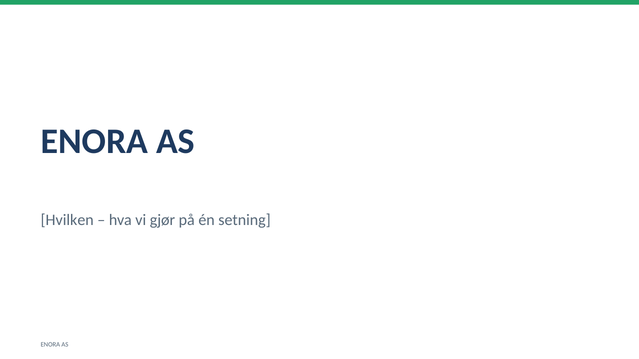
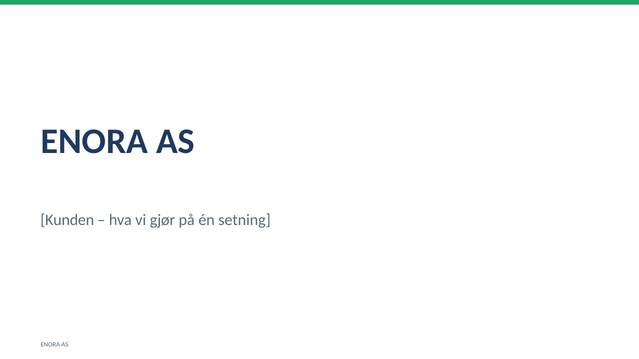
Hvilken: Hvilken -> Kunden (67, 220)
